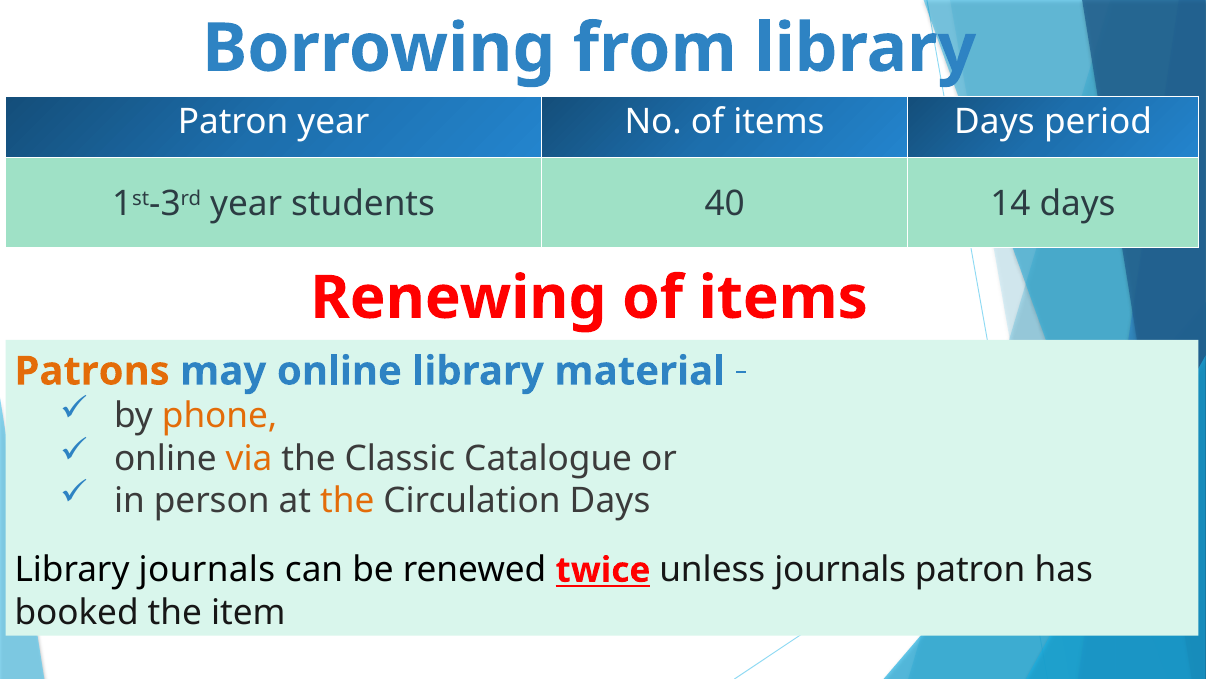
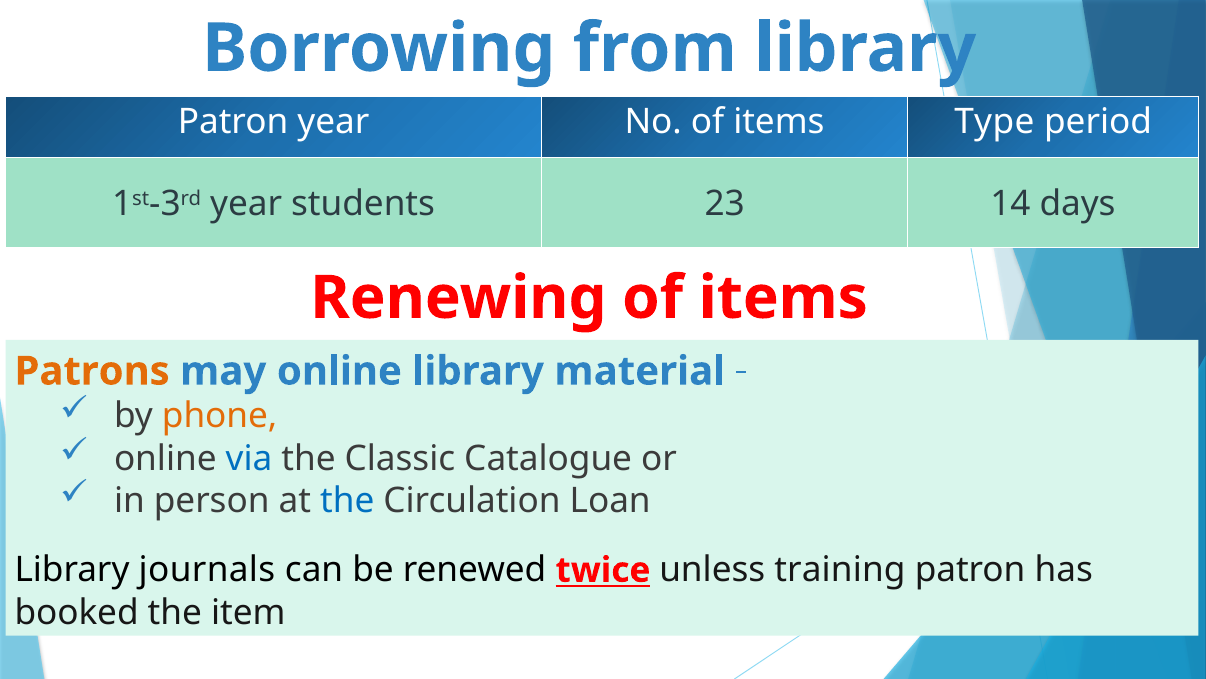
items Days: Days -> Type (994, 122)
40: 40 -> 23 (725, 204)
via colour: orange -> blue (249, 458)
the colour: orange -> blue (347, 500)
Circulation Days: Days -> Loan (610, 500)
unless journals: journals -> training (840, 570)
